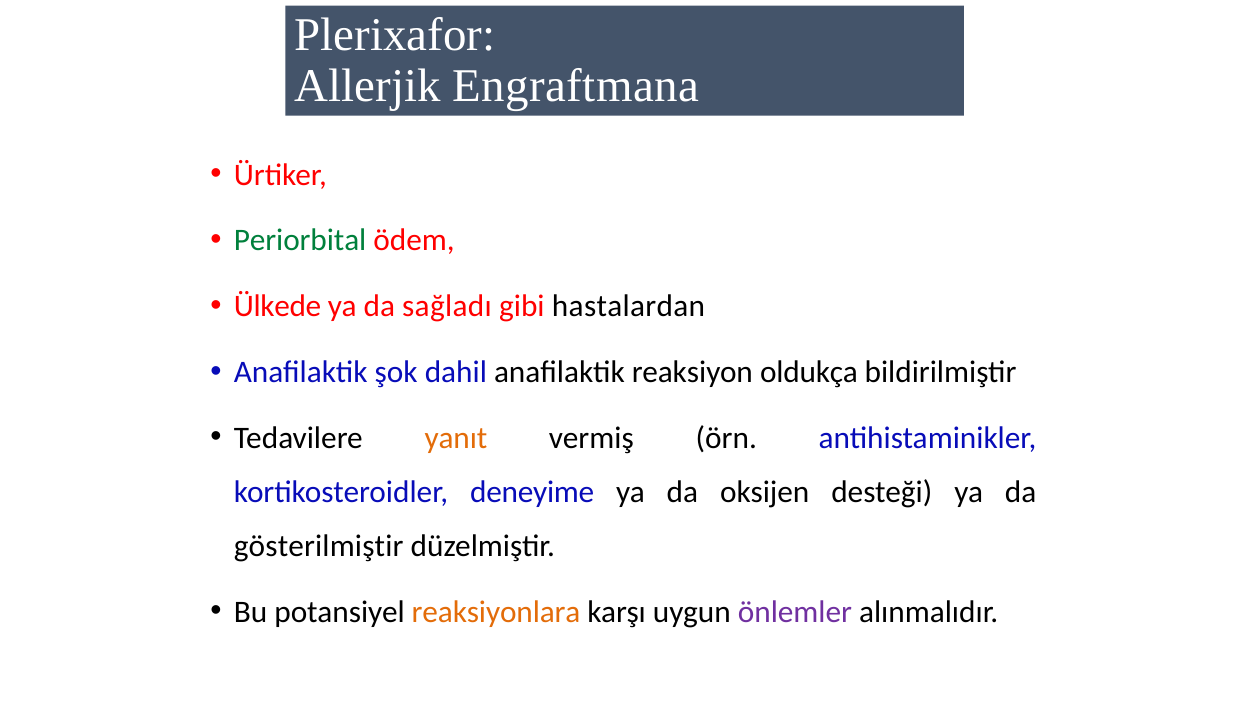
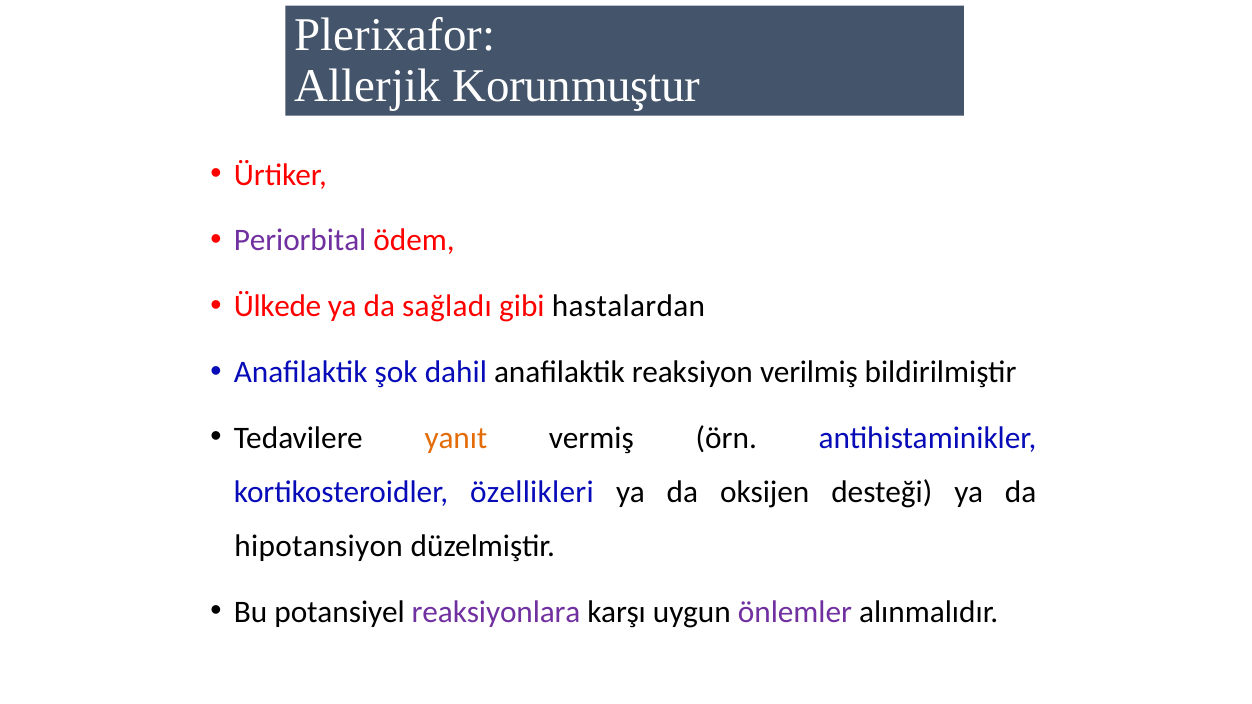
Engraftmana: Engraftmana -> Korunmuştur (576, 86)
Periorbital colour: green -> purple (300, 241)
oldukça: oldukça -> verilmiş (809, 372)
deneyime: deneyime -> özellikleri (532, 492)
gösterilmiştir: gösterilmiştir -> hipotansiyon (319, 546)
reaksiyonlara colour: orange -> purple (496, 612)
